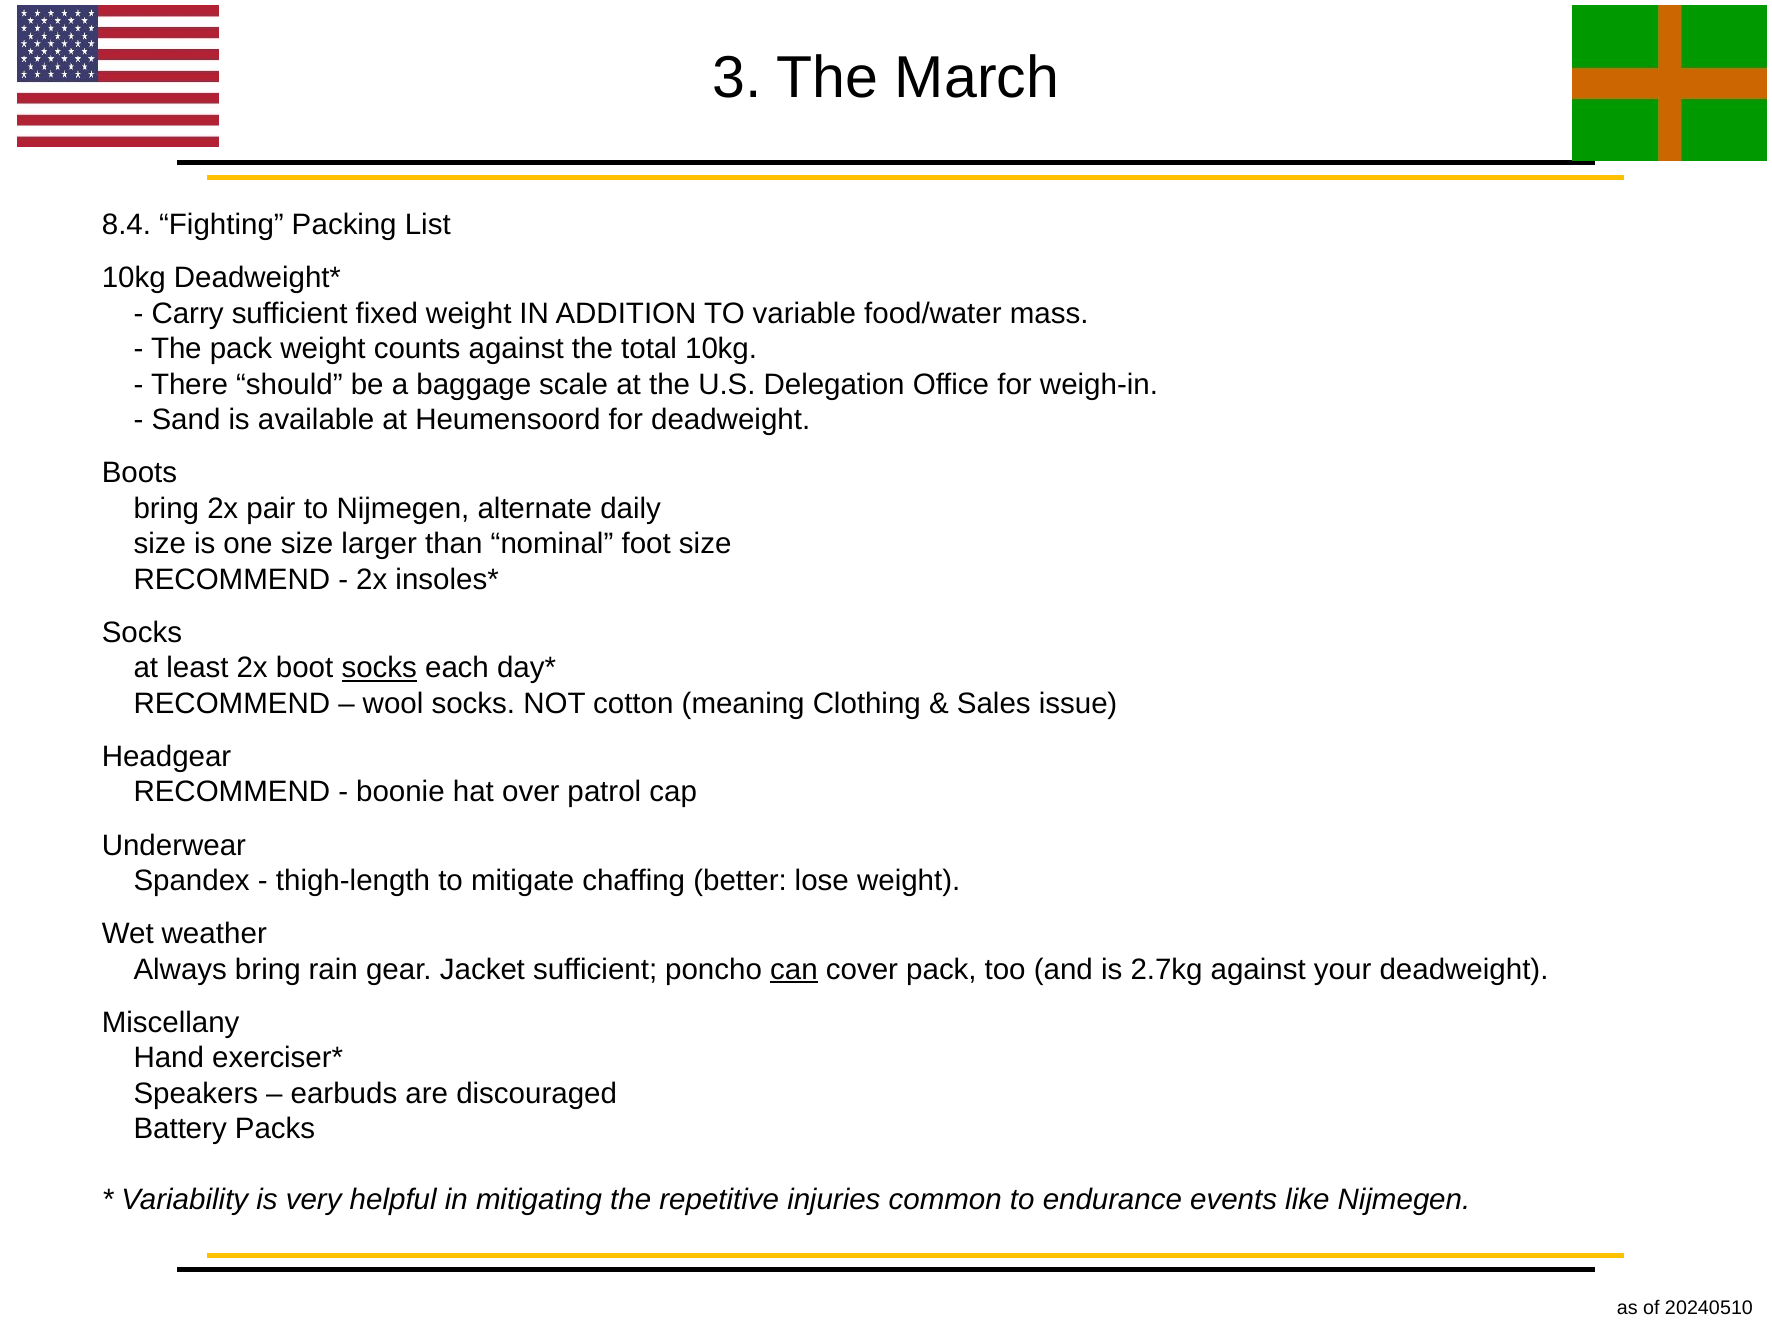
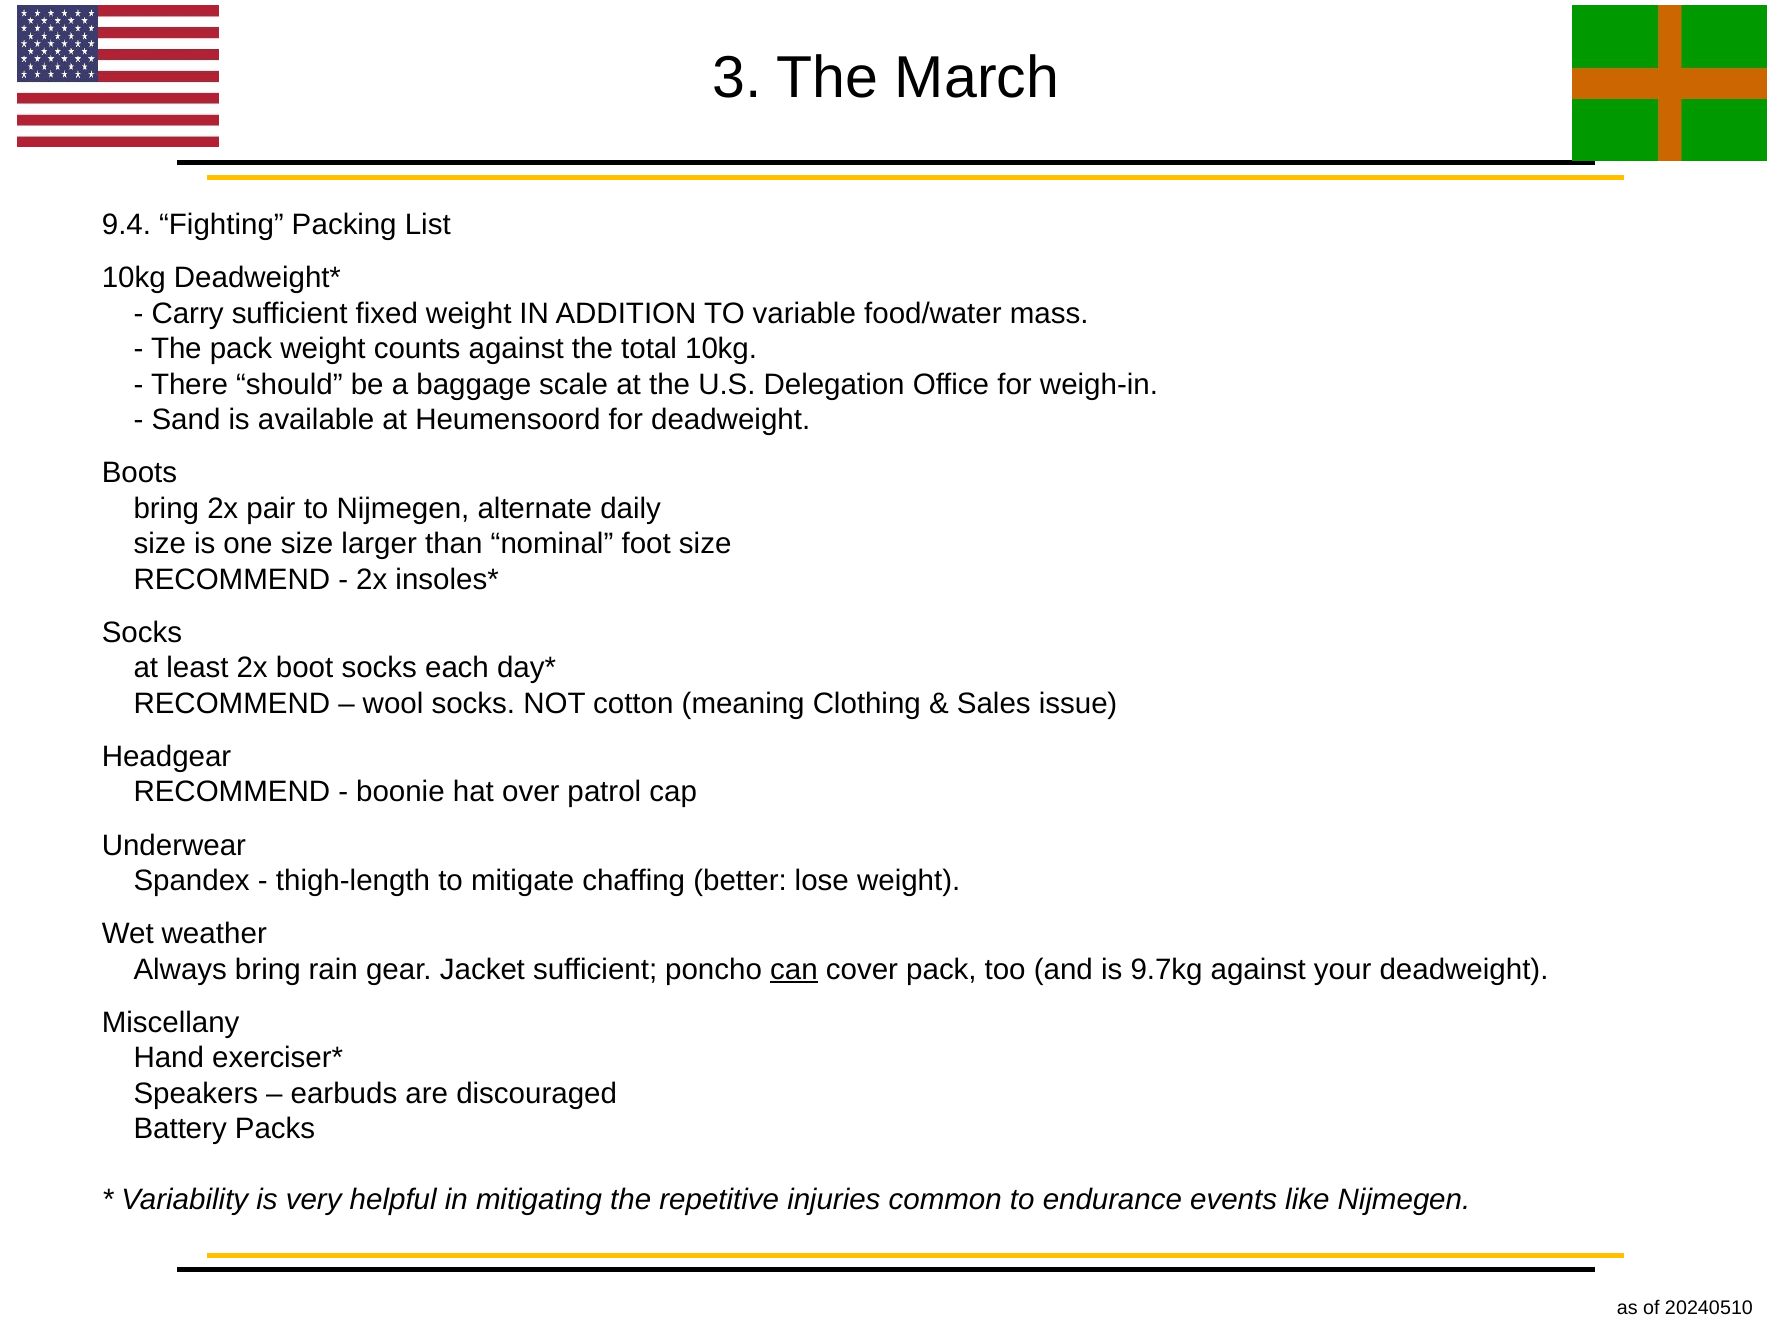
8.4: 8.4 -> 9.4 (126, 225)
socks underline: present -> none (379, 668)
2.7kg: 2.7kg -> 9.7kg (1167, 969)
